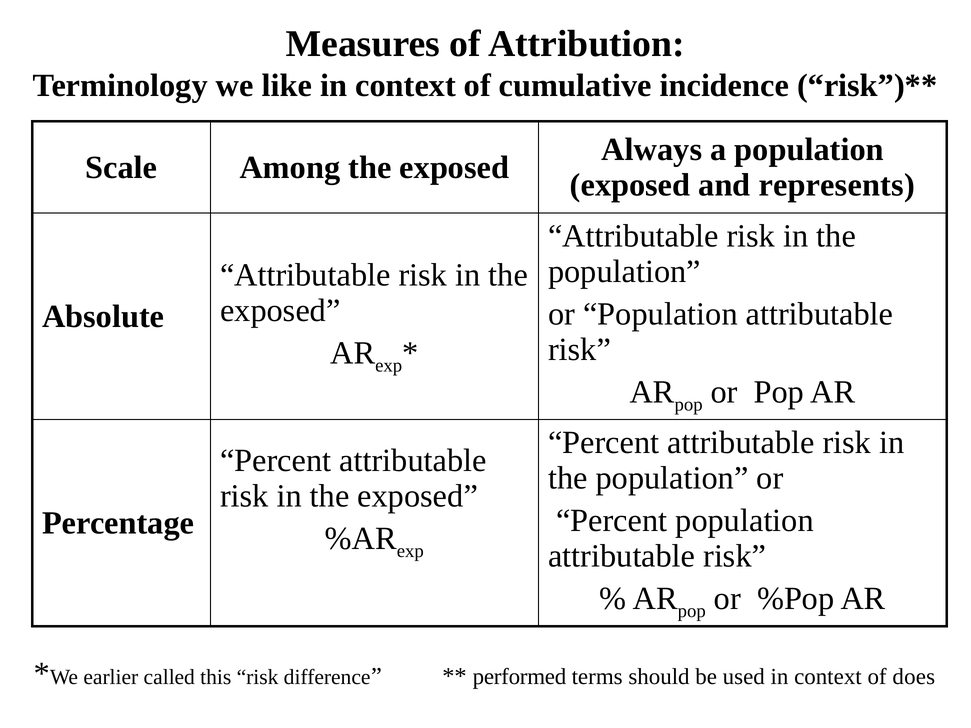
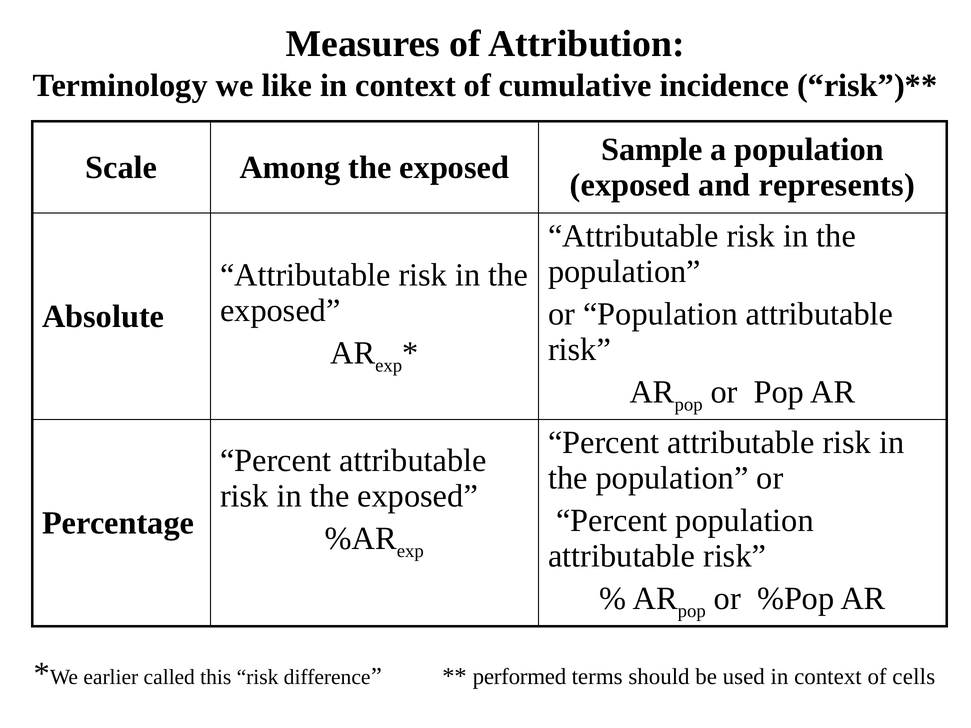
Always: Always -> Sample (652, 149)
does: does -> cells (914, 677)
